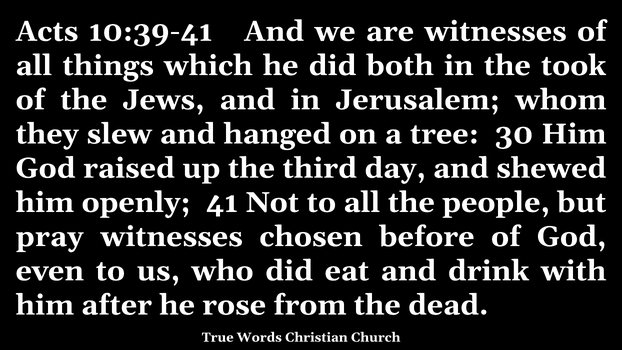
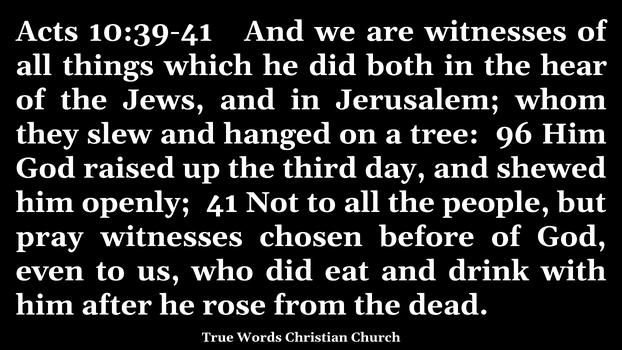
took: took -> hear (574, 66)
30: 30 -> 96 (514, 134)
